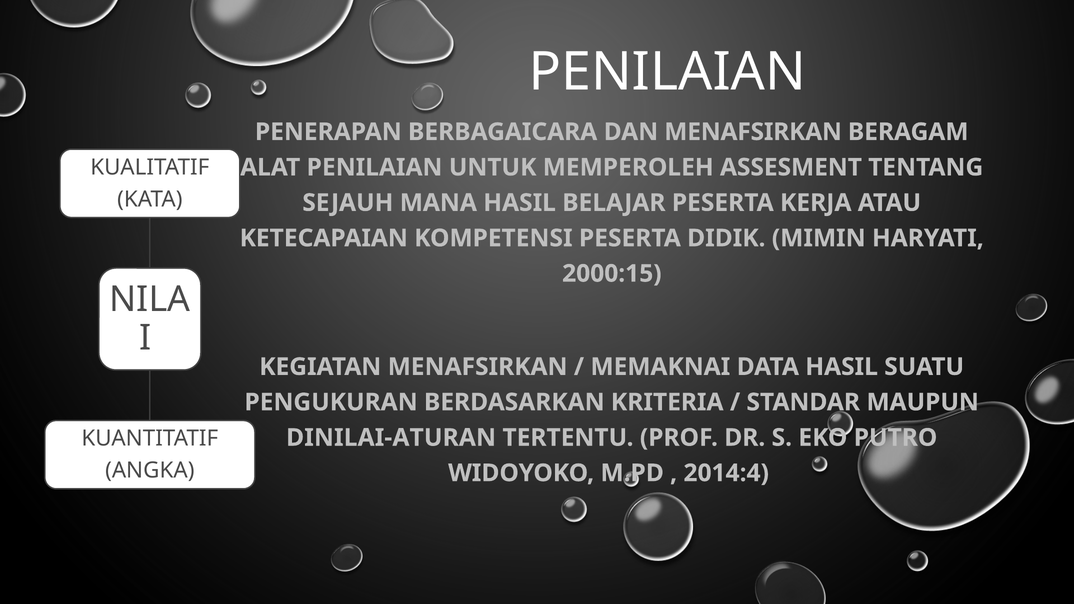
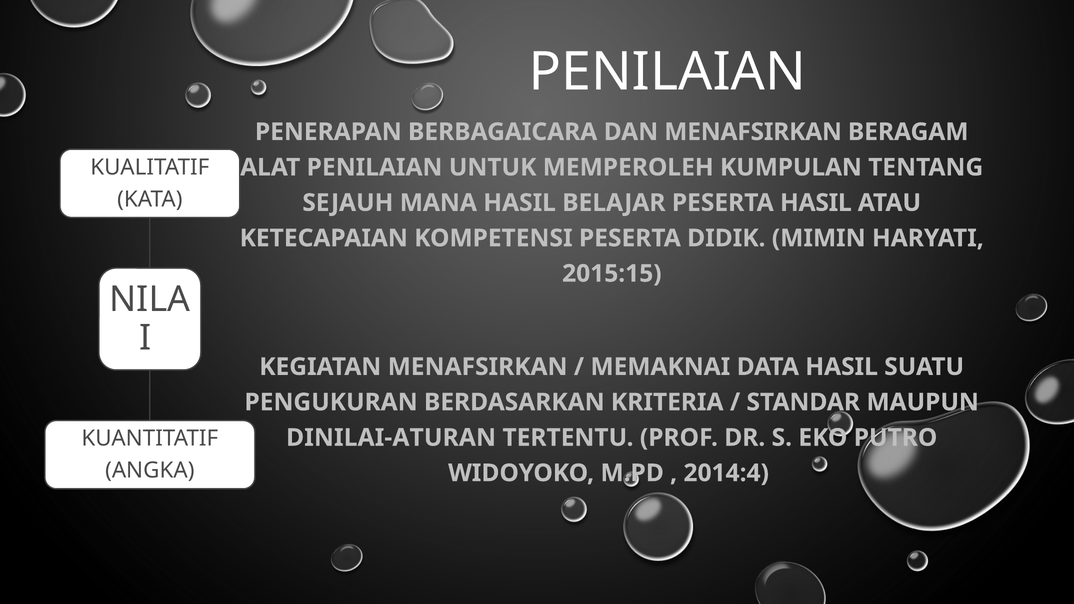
ASSESMENT: ASSESMENT -> KUMPULAN (791, 167)
PESERTA KERJA: KERJA -> HASIL (816, 203)
2000:15: 2000:15 -> 2015:15 (612, 274)
